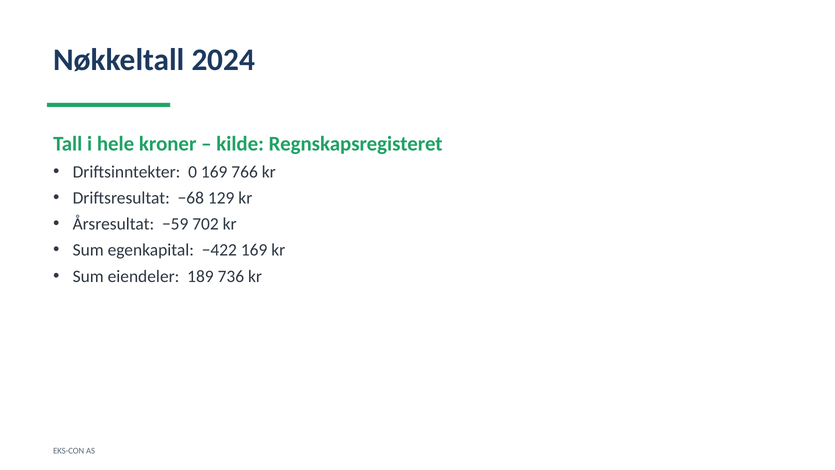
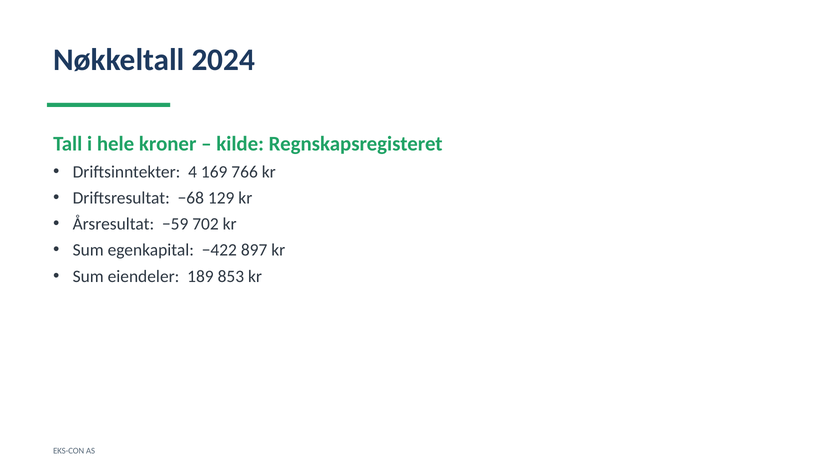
0: 0 -> 4 (193, 172)
−422 169: 169 -> 897 (254, 250)
736: 736 -> 853 (231, 276)
